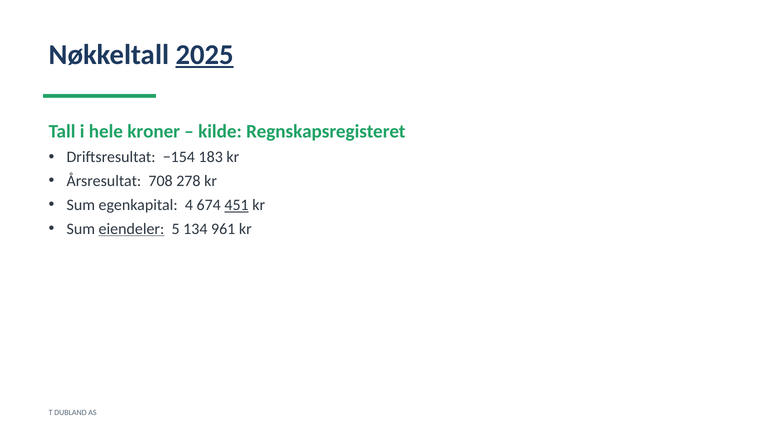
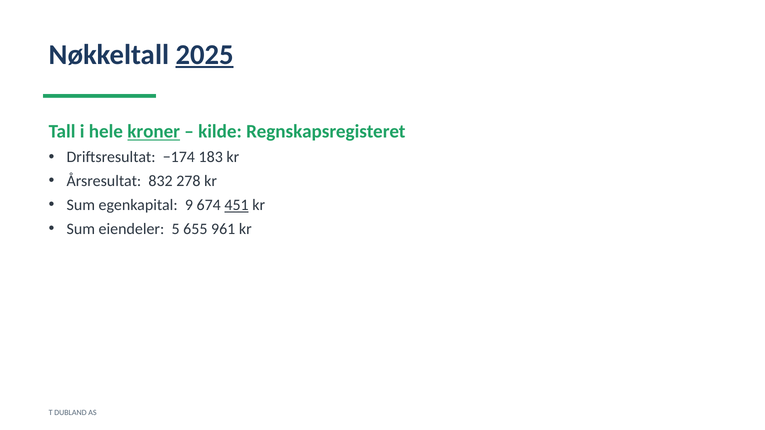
kroner underline: none -> present (154, 132)
−154: −154 -> −174 (179, 157)
708: 708 -> 832 (161, 181)
4: 4 -> 9 (189, 205)
eiendeler underline: present -> none (131, 229)
134: 134 -> 655 (195, 229)
